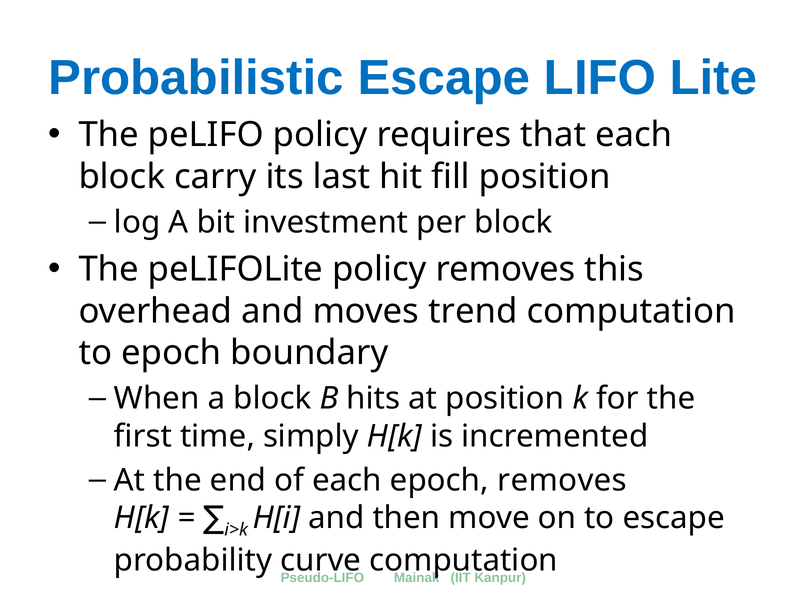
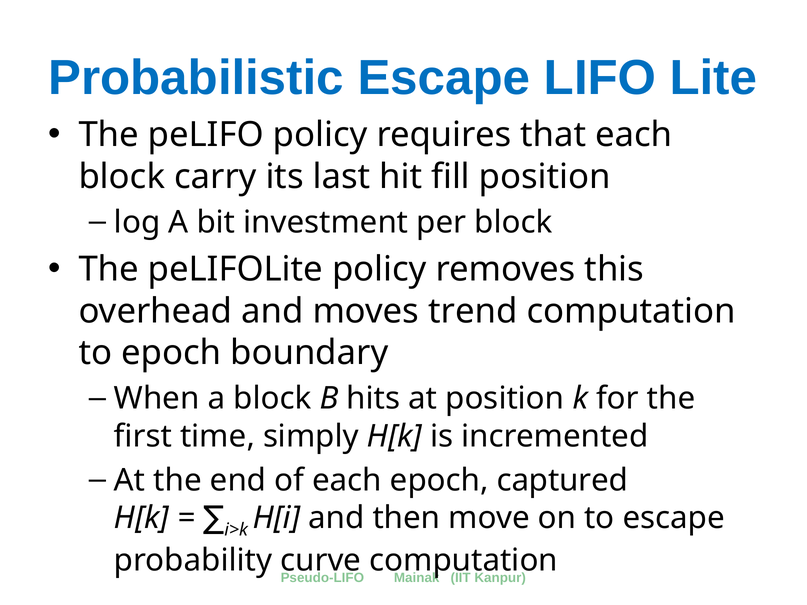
epoch removes: removes -> captured (562, 480)
